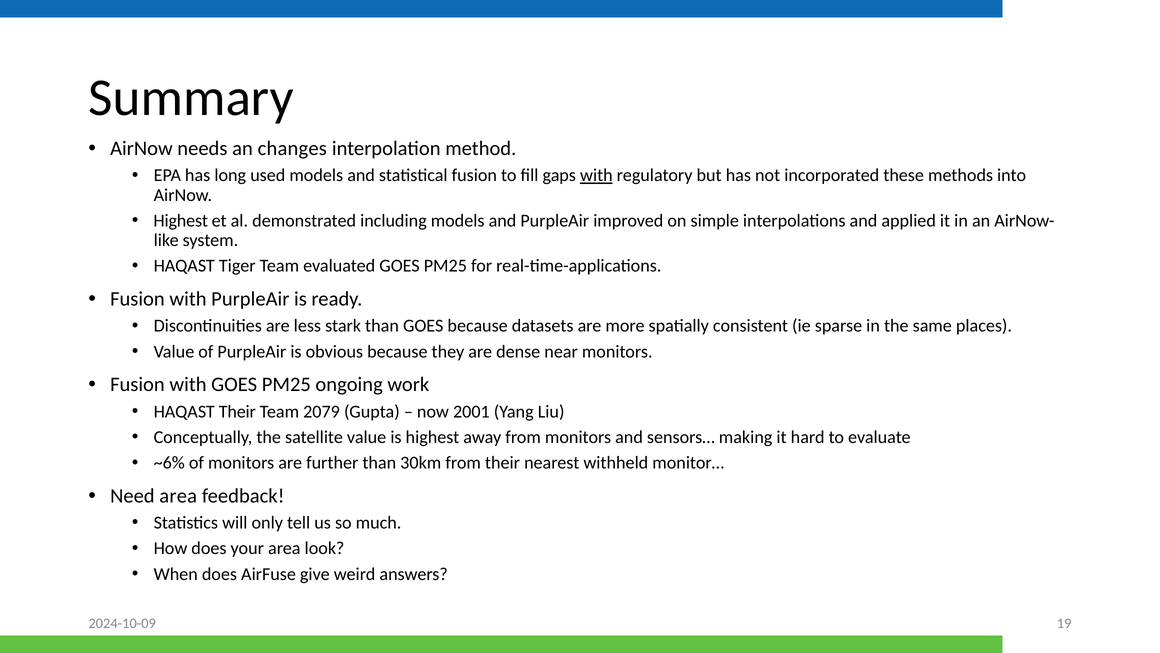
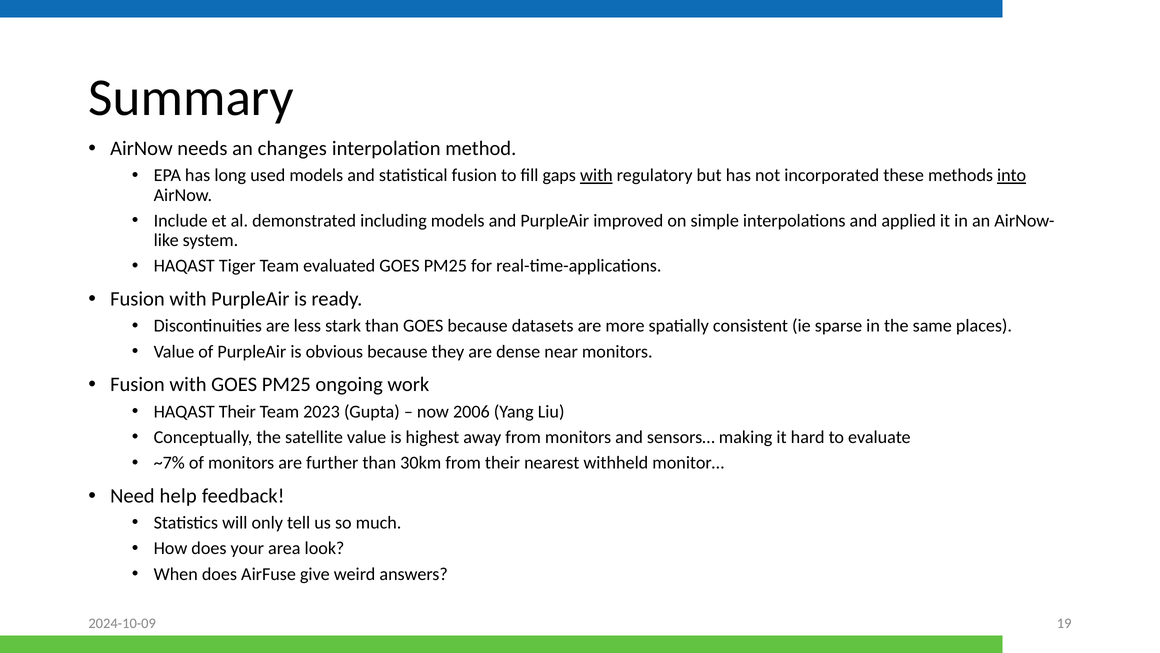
into underline: none -> present (1012, 175)
Highest: Highest -> Include (181, 221)
2079: 2079 -> 2023 (322, 411)
2001: 2001 -> 2006 (471, 411)
~6%: ~6% -> ~7% (169, 462)
Need area: area -> help (178, 495)
